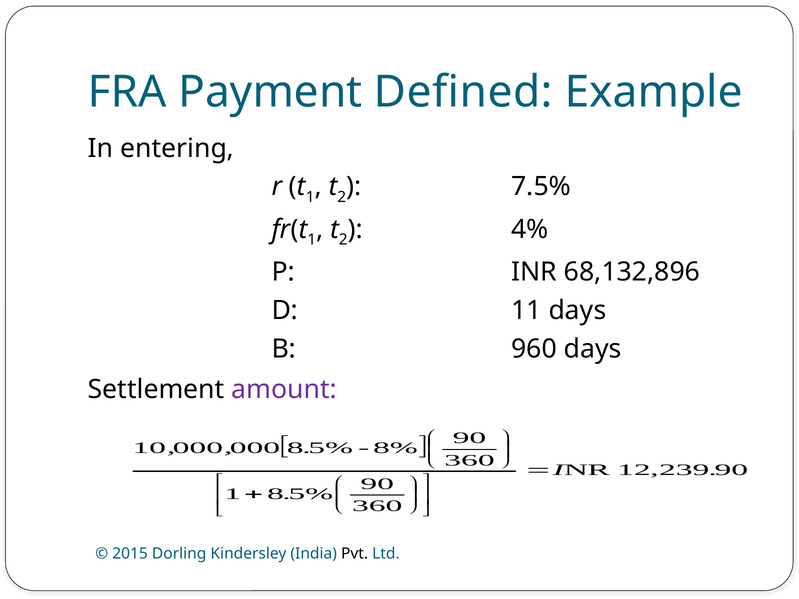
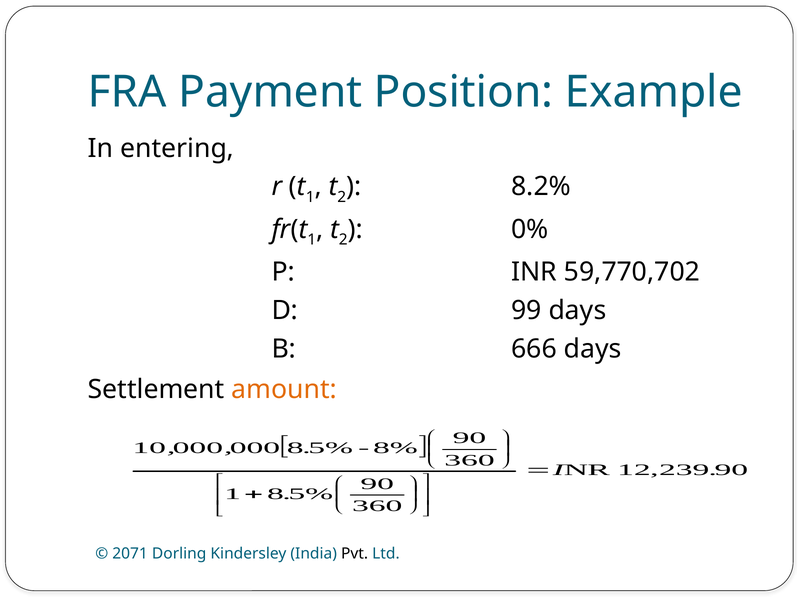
Defined: Defined -> Position (464, 92)
7.5%: 7.5% -> 8.2% (541, 187)
4%: 4% -> 0% (530, 229)
68,132,896: 68,132,896 -> 59,770,702 (632, 272)
11: 11 -> 99 (526, 311)
960: 960 -> 666 (534, 349)
amount colour: purple -> orange (284, 389)
2015: 2015 -> 2071 (130, 554)
